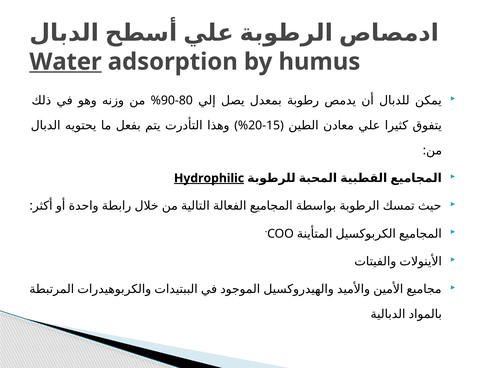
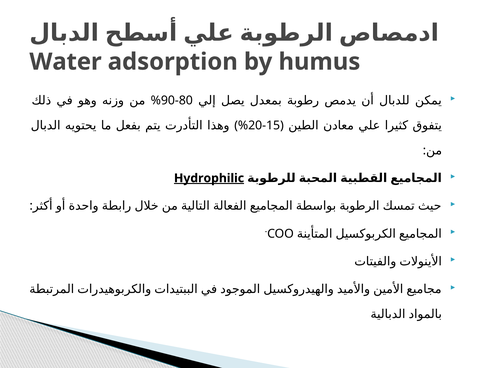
Water underline: present -> none (66, 62)
